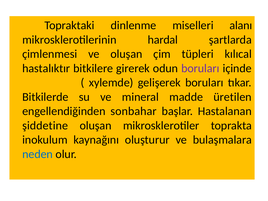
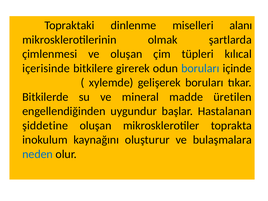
hardal: hardal -> olmak (163, 40)
hastalıktır: hastalıktır -> içerisinde (46, 68)
boruları colour: purple -> blue (200, 68)
sonbahar: sonbahar -> uygundur (134, 111)
